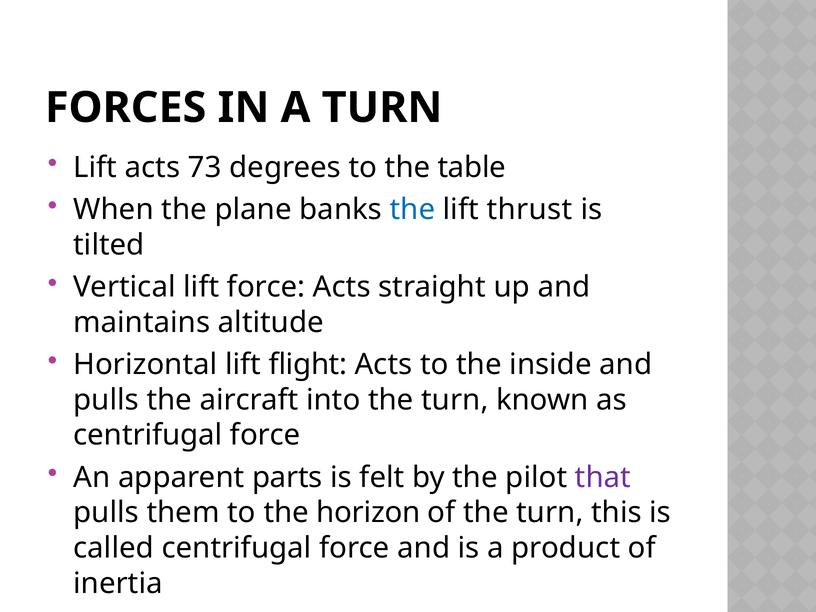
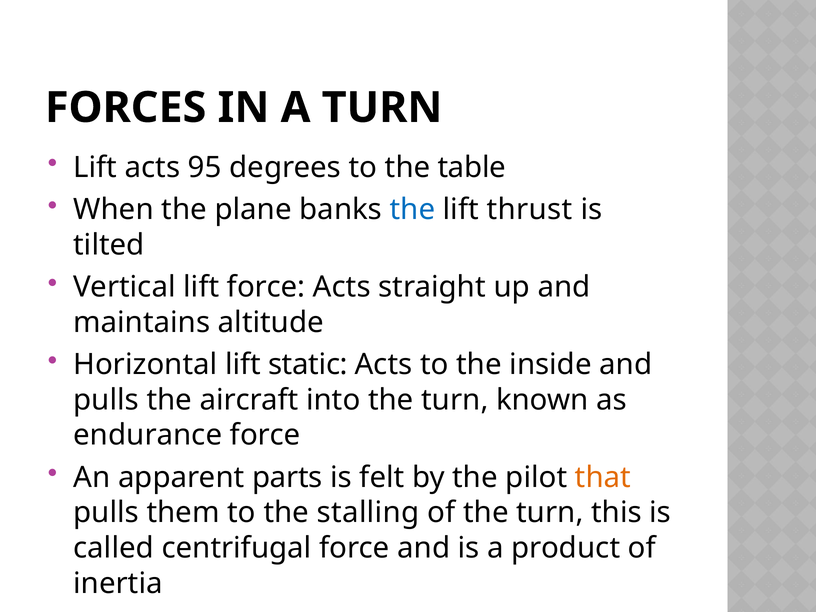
73: 73 -> 95 (205, 167)
flight: flight -> static (308, 365)
centrifugal: centrifugal -> endurance (148, 435)
that colour: purple -> orange (603, 477)
horizon: horizon -> stalling (368, 513)
